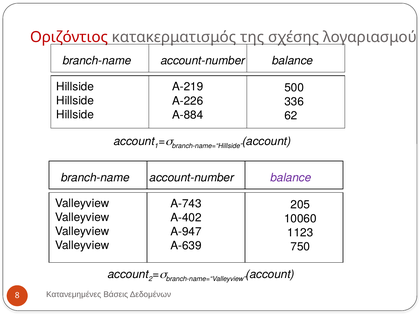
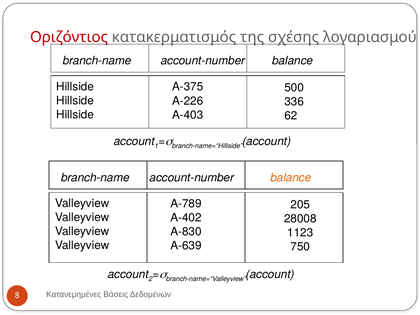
A-219: A-219 -> A-375 (188, 87)
A-884: A-884 -> A-403 (188, 115)
balance colour: purple -> orange (291, 178)
A-743: A-743 -> A-789 (186, 204)
10060: 10060 -> 28008 (300, 218)
A-947: A-947 -> A-830 (186, 232)
